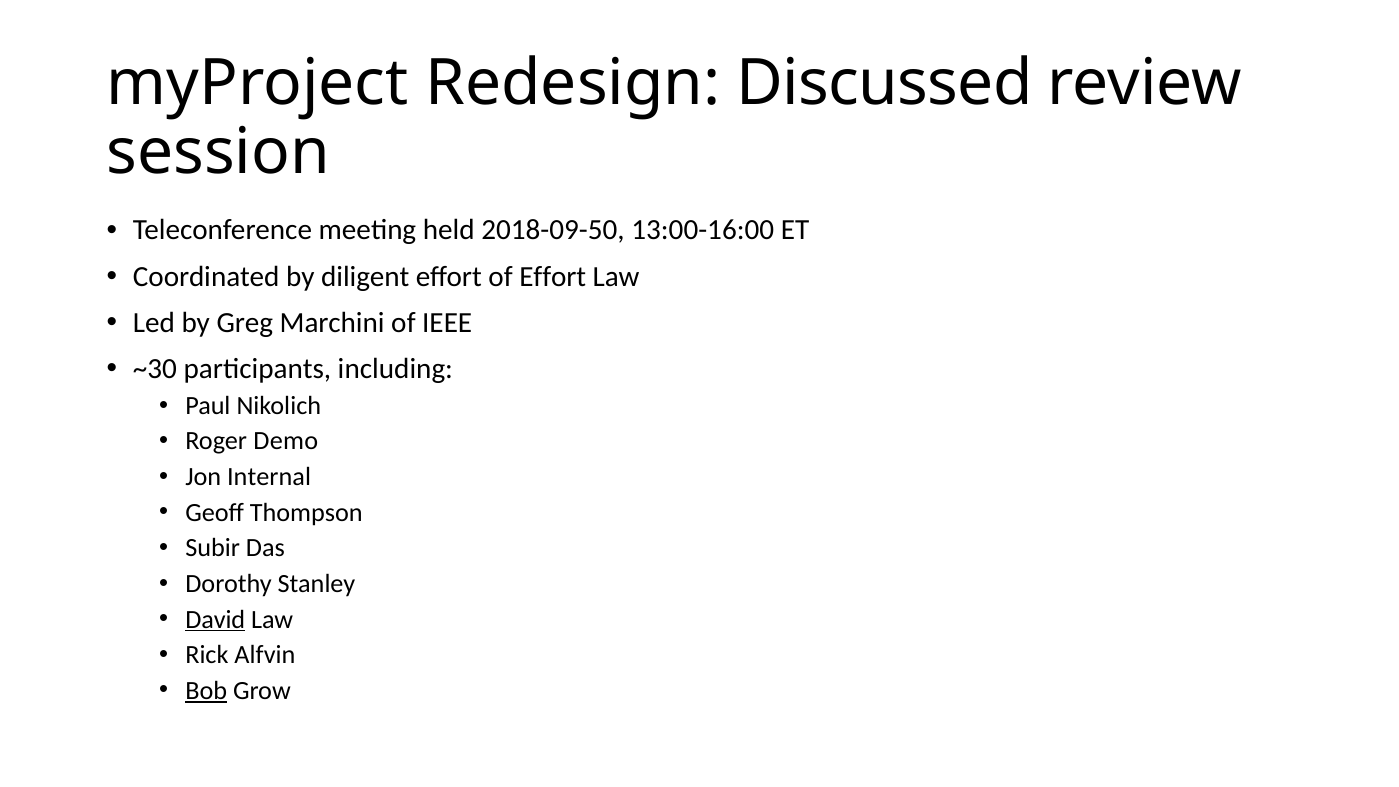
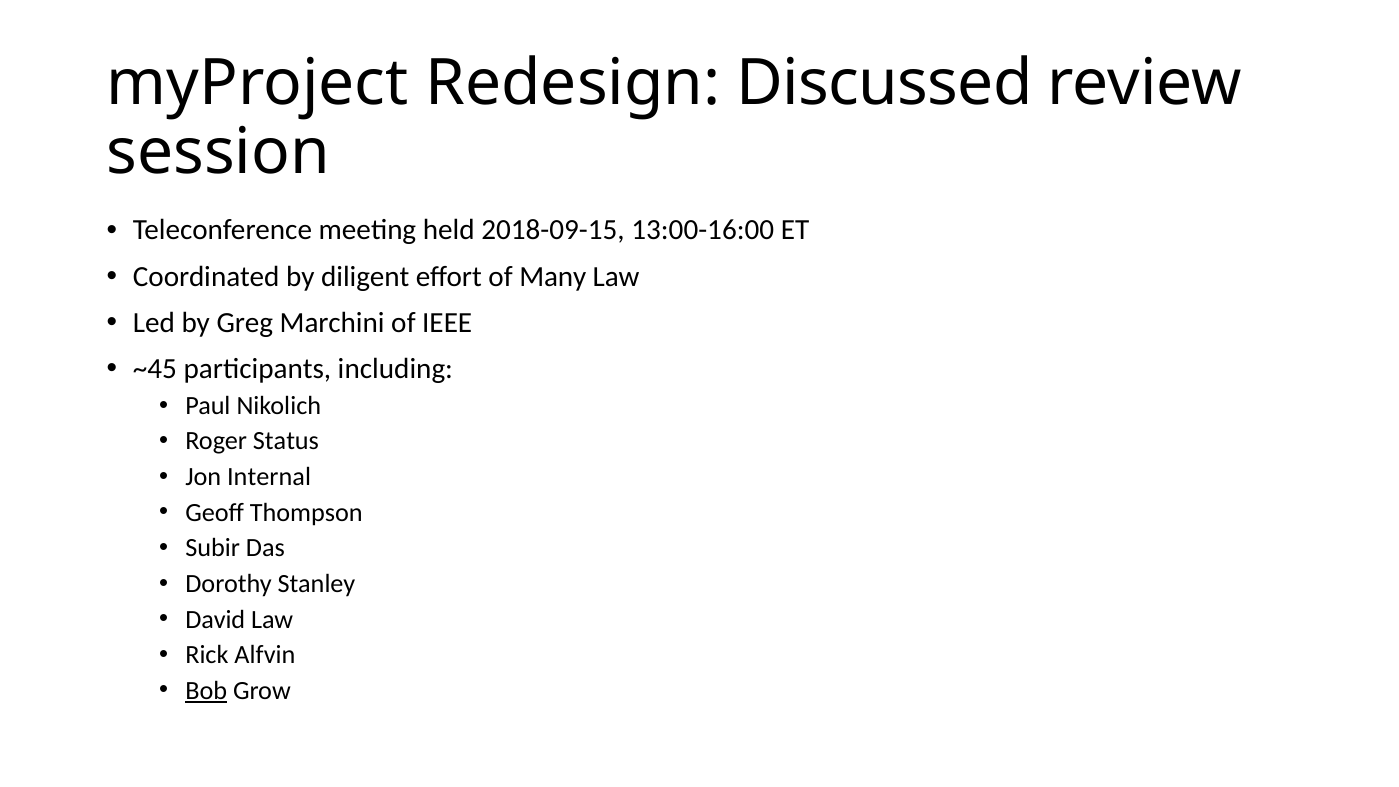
2018-09-50: 2018-09-50 -> 2018-09-15 (553, 230)
of Effort: Effort -> Many (553, 276)
~30: ~30 -> ~45 (155, 368)
Demo: Demo -> Status (286, 441)
David underline: present -> none (215, 619)
